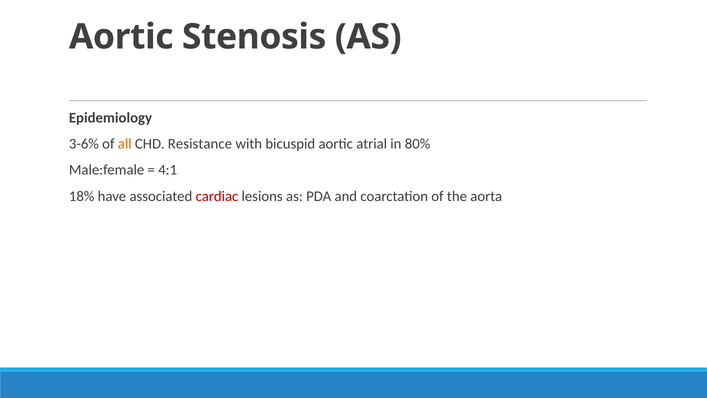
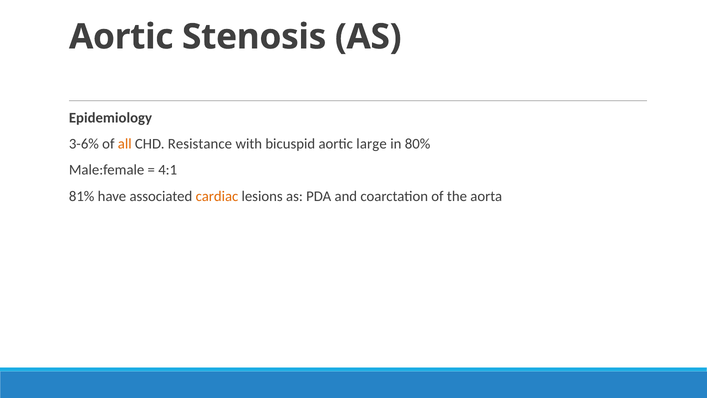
atrial: atrial -> large (372, 144)
18%: 18% -> 81% (82, 196)
cardiac colour: red -> orange (217, 196)
